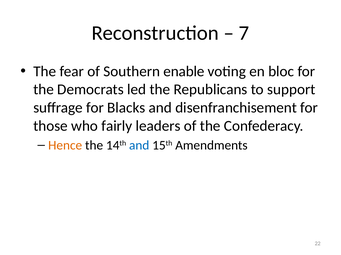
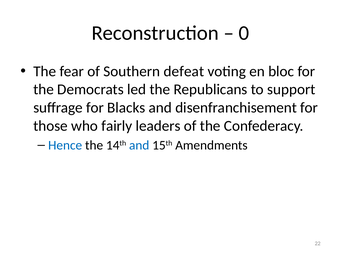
7: 7 -> 0 (244, 33)
enable: enable -> defeat (184, 72)
Hence colour: orange -> blue (65, 146)
